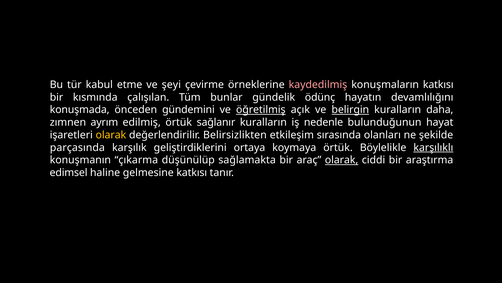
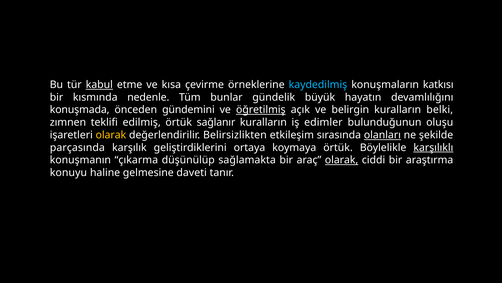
kabul underline: none -> present (99, 85)
şeyi: şeyi -> kısa (171, 85)
kaydedilmiş colour: pink -> light blue (318, 85)
çalışılan: çalışılan -> nedenle (148, 97)
ödünç: ödünç -> büyük (320, 97)
belirgin underline: present -> none (350, 110)
daha: daha -> belki (440, 110)
ayrım: ayrım -> teklifi (104, 122)
nedenle: nedenle -> edimler (323, 122)
hayat: hayat -> oluşu (440, 122)
olanları underline: none -> present (382, 135)
edimsel: edimsel -> konuyu (68, 172)
gelmesine katkısı: katkısı -> daveti (192, 172)
